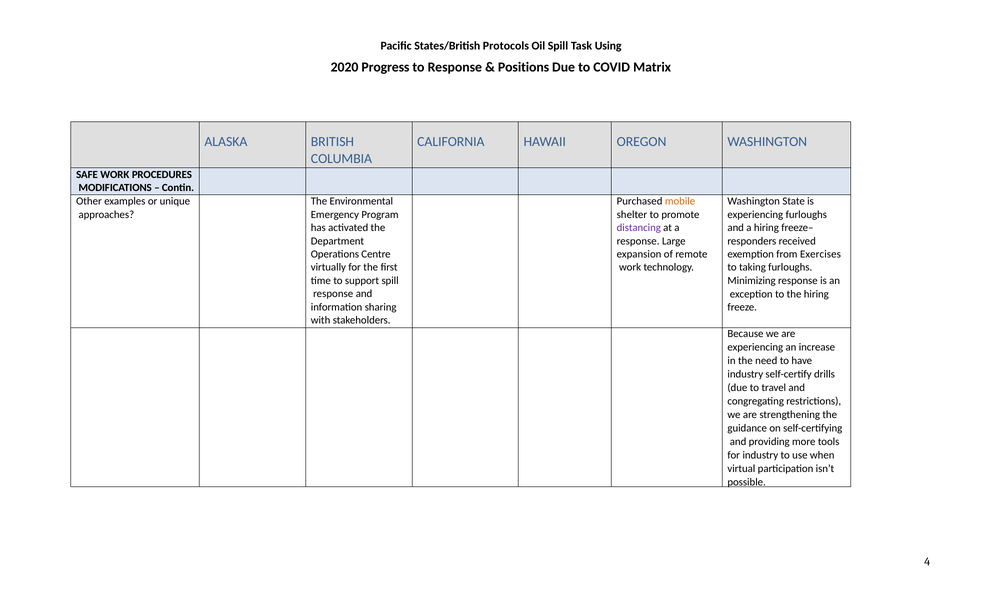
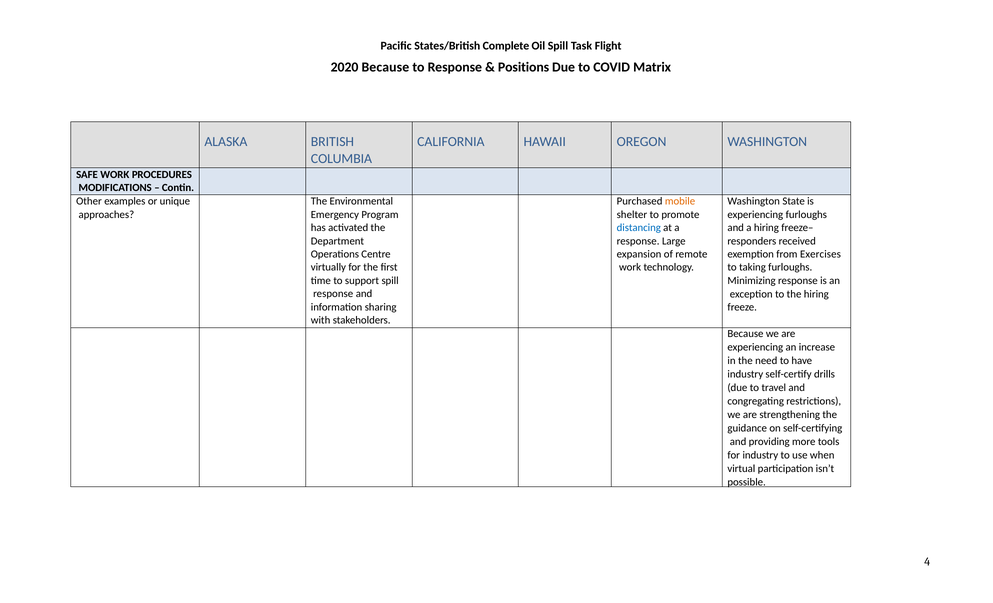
Protocols: Protocols -> Complete (506, 46)
Using: Using -> Flight (608, 46)
2020 Progress: Progress -> Because (385, 67)
distancing colour: purple -> blue (639, 228)
